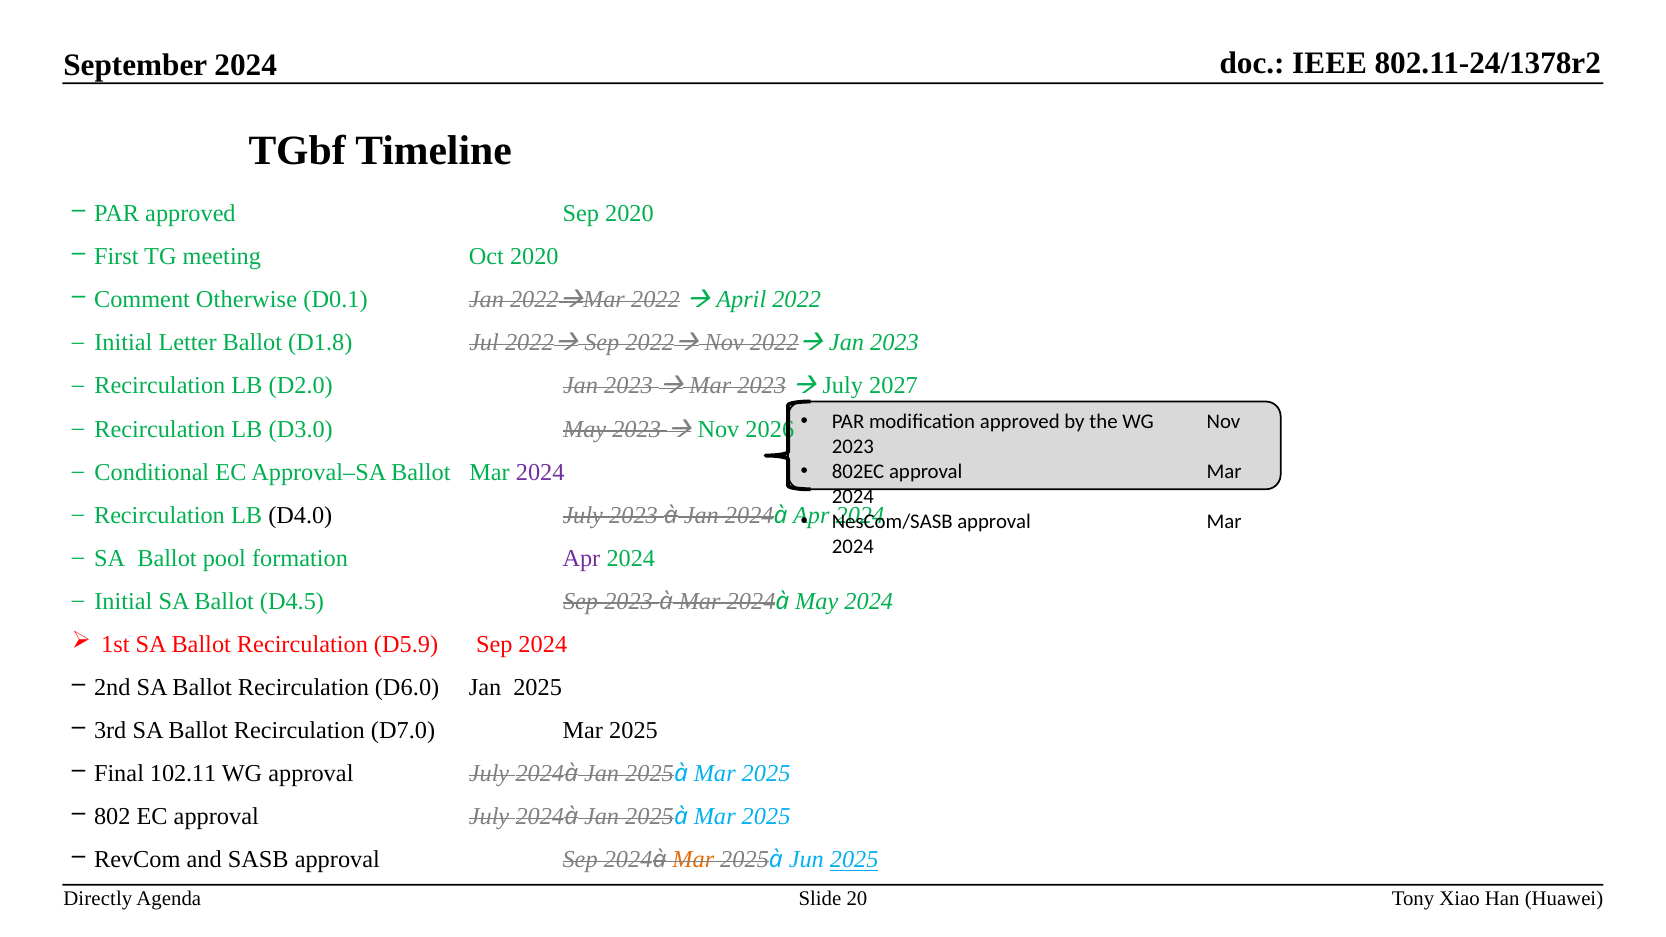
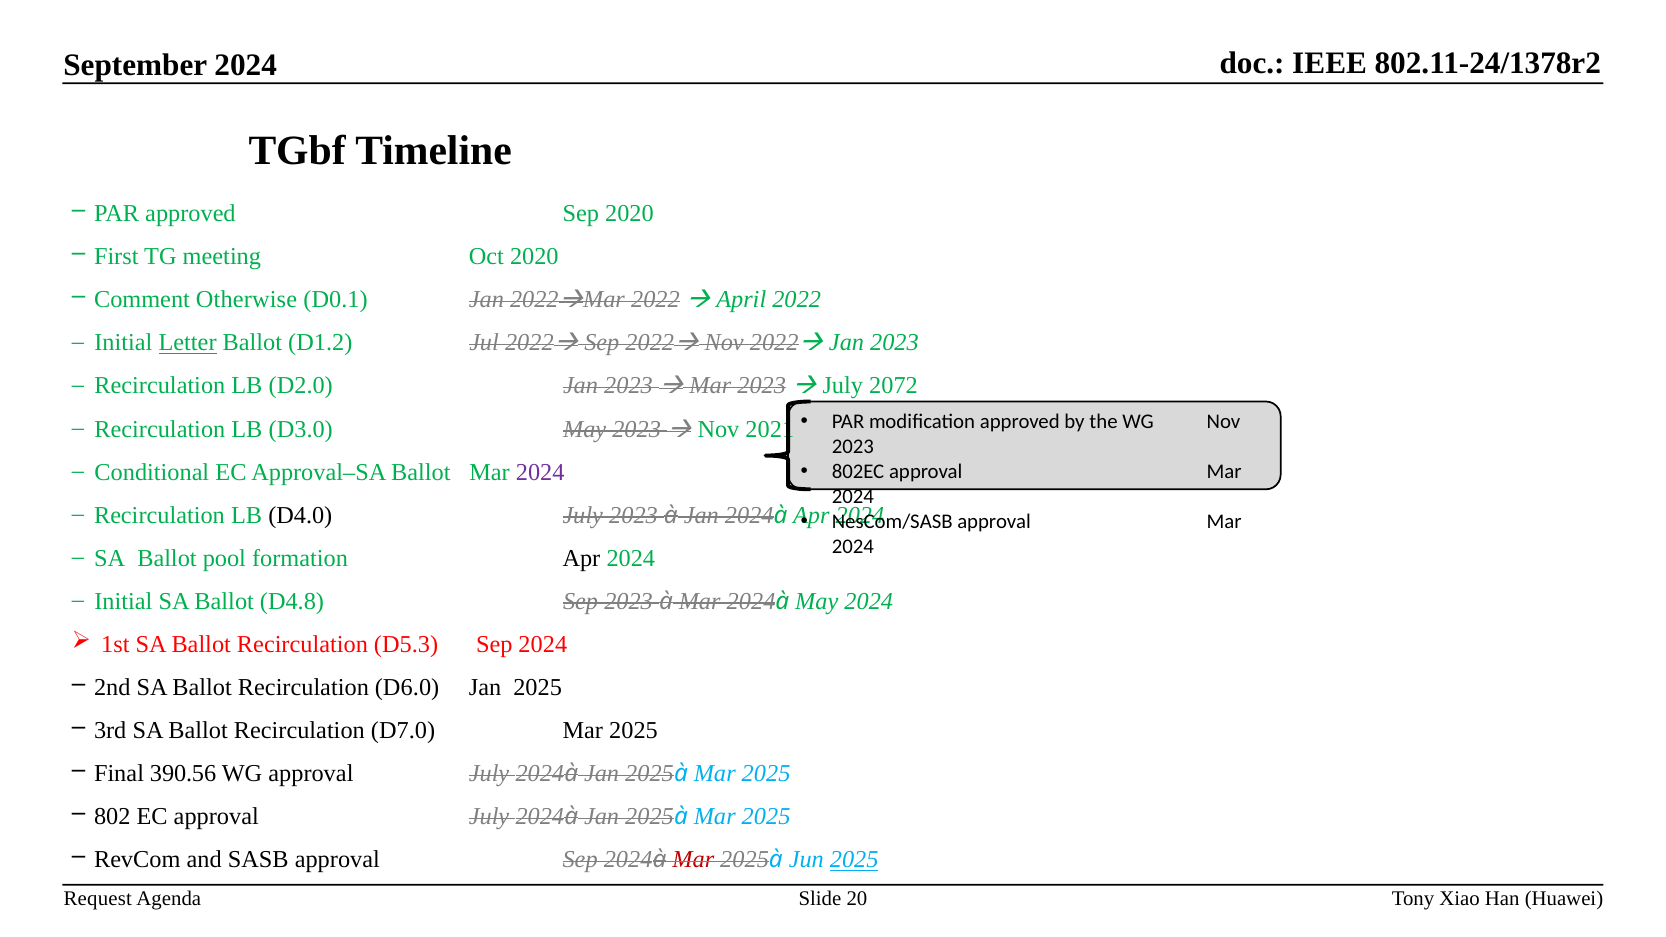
Letter underline: none -> present (188, 343)
D1.8: D1.8 -> D1.2 (320, 343)
2027: 2027 -> 2072 (893, 386)
2026: 2026 -> 2021 (770, 429)
Apr colour: purple -> black (581, 558)
D4.5: D4.5 -> D4.8 (292, 601)
D5.9: D5.9 -> D5.3 (406, 645)
102.11: 102.11 -> 390.56 (183, 774)
Mar colour: orange -> red (693, 860)
Directly: Directly -> Request (98, 899)
